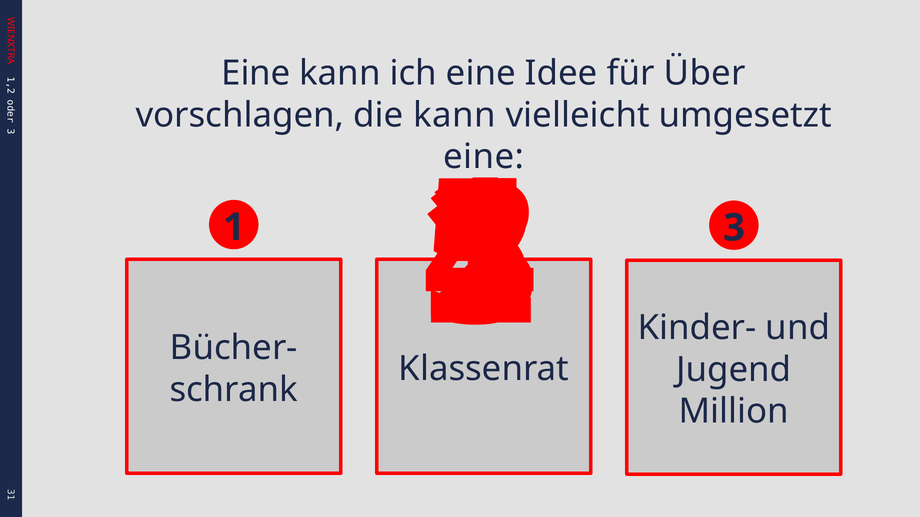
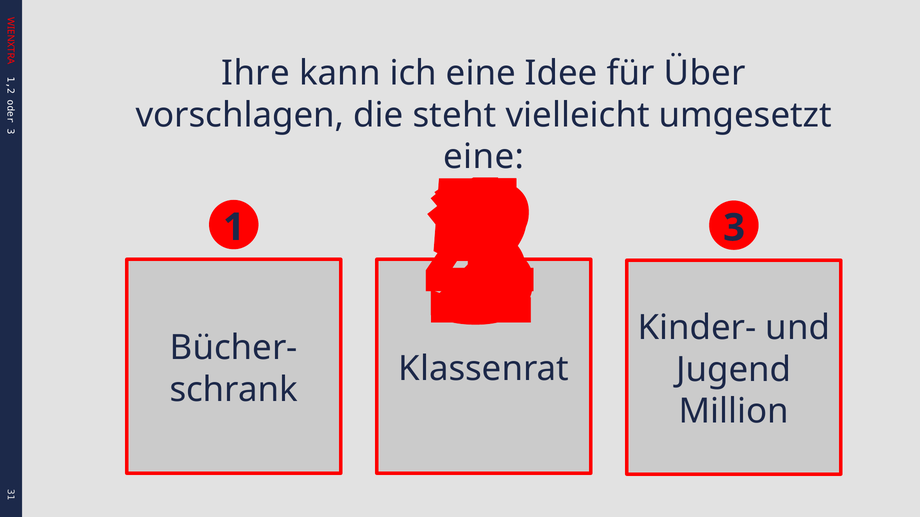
Eine: Eine -> Ihre (256, 73)
die kann: kann -> steht (455, 115)
